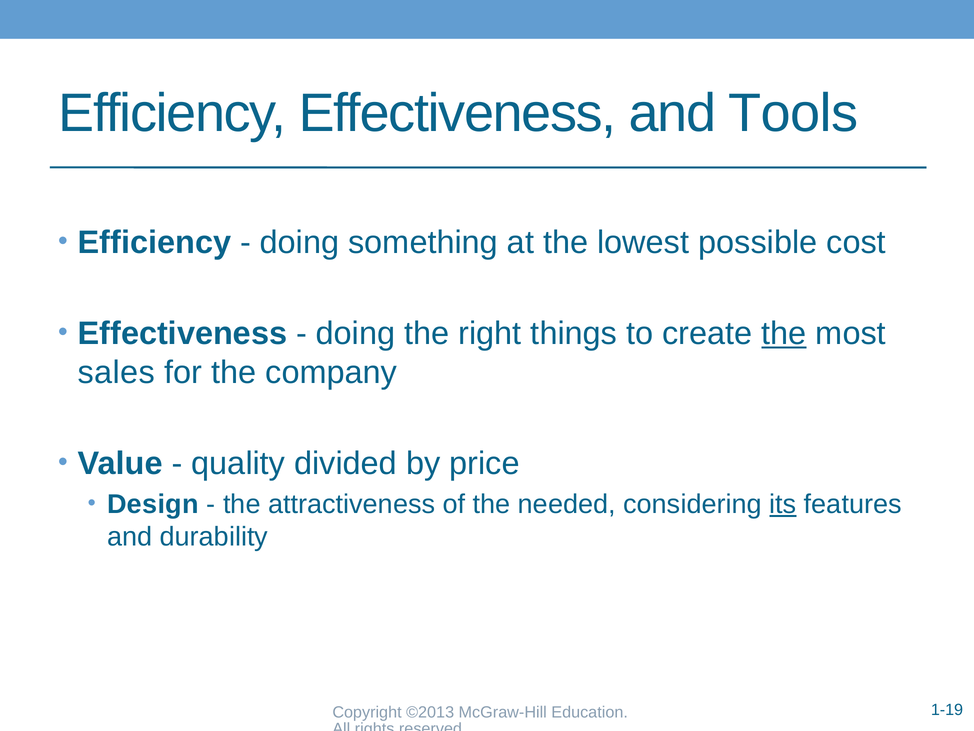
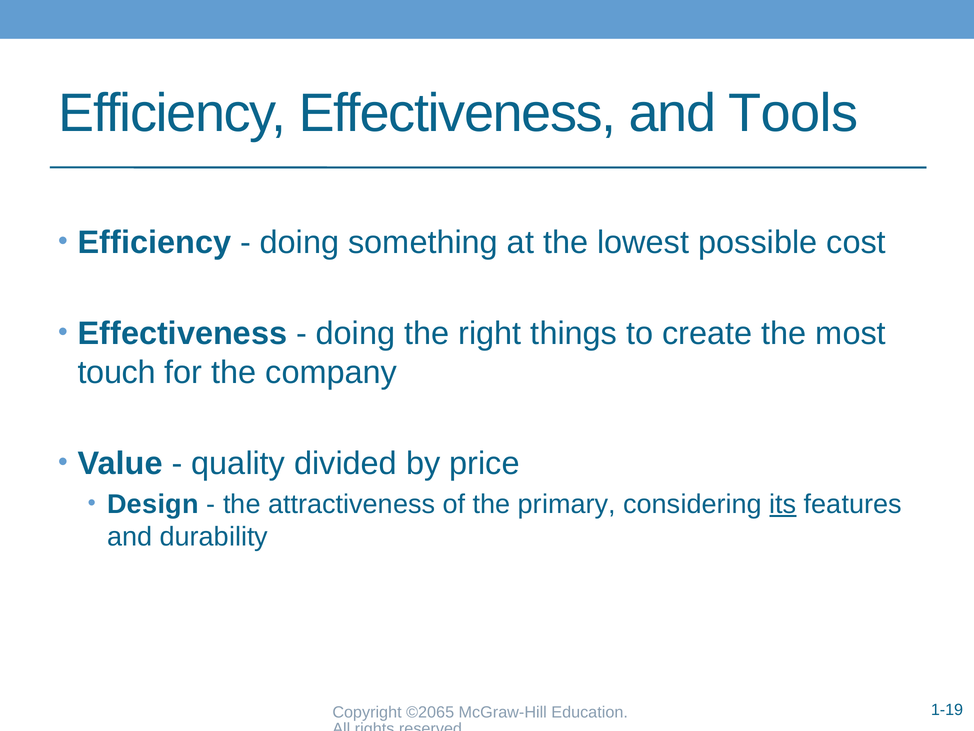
the underline: present -> none (784, 333)
sales: sales -> touch (117, 372)
needed: needed -> primary (567, 504)
©2013: ©2013 -> ©2065 (430, 712)
